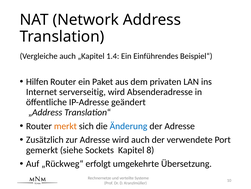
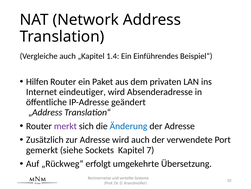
serverseitig: serverseitig -> eindeutiger (82, 92)
merkt colour: orange -> purple (65, 126)
8: 8 -> 7 (150, 149)
